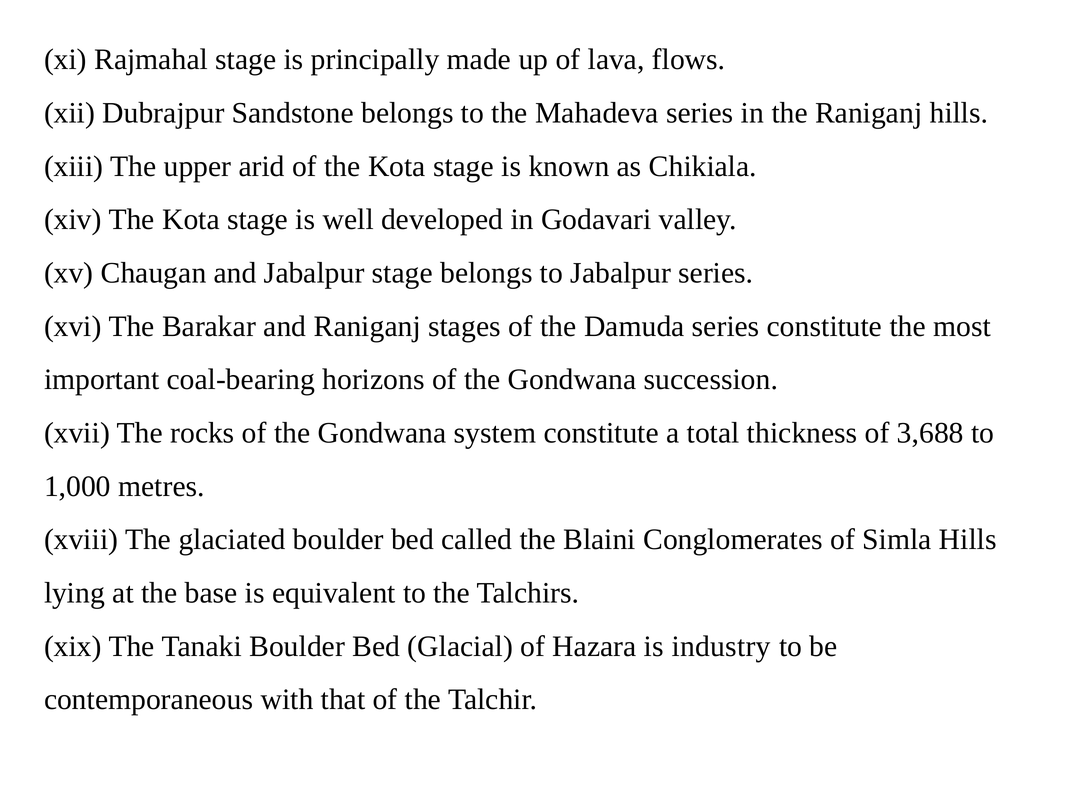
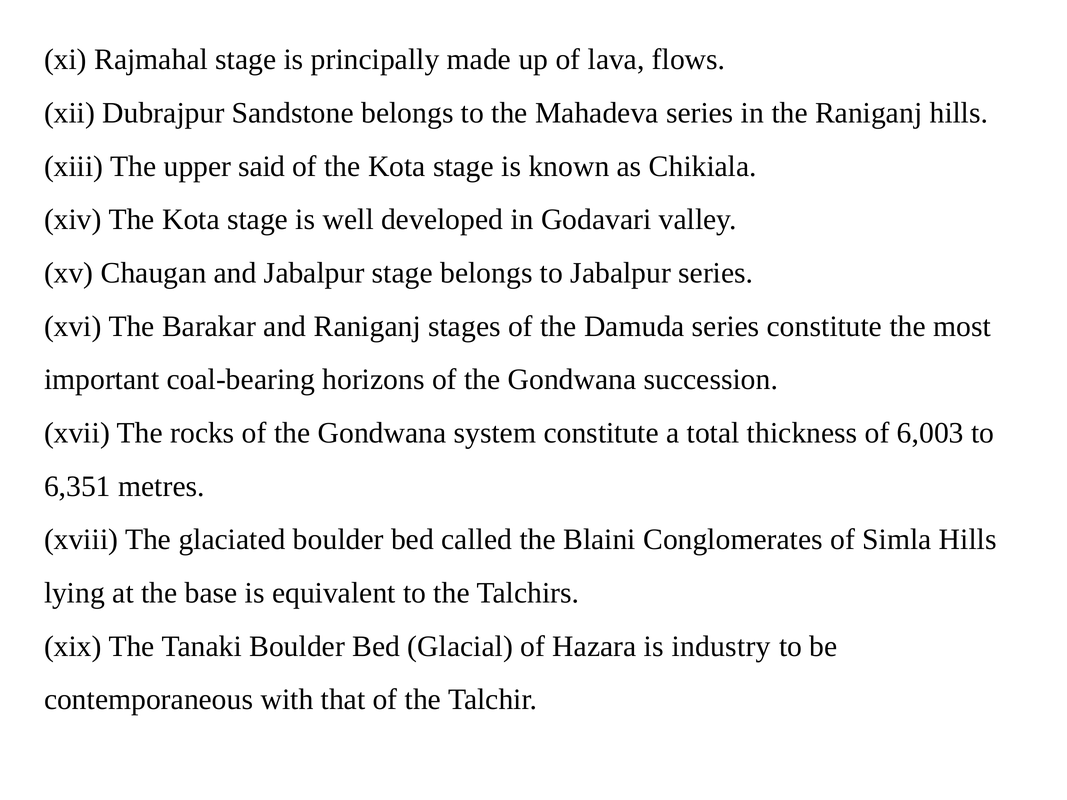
arid: arid -> said (262, 166)
3,688: 3,688 -> 6,003 (930, 433)
1,000: 1,000 -> 6,351 (77, 486)
